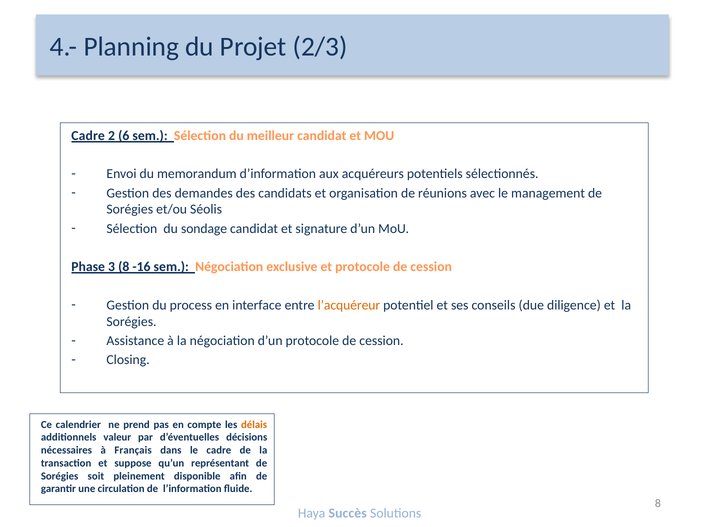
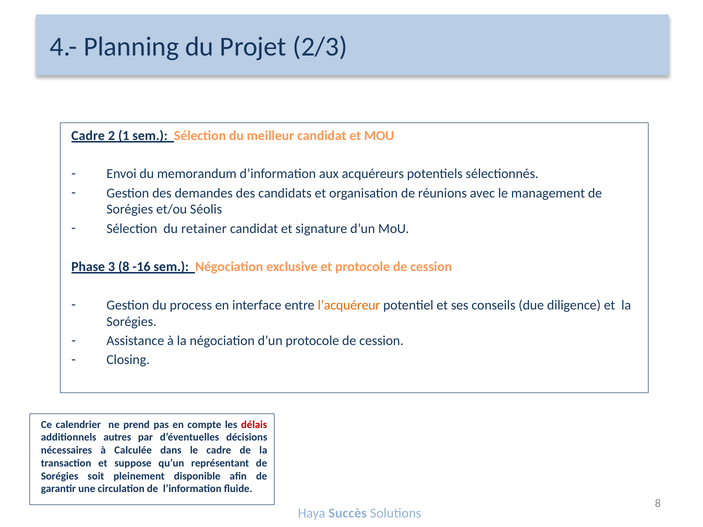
6: 6 -> 1 (124, 136)
sondage: sondage -> retainer (204, 229)
délais colour: orange -> red (254, 425)
valeur: valeur -> autres (117, 438)
Français: Français -> Calculée (133, 450)
